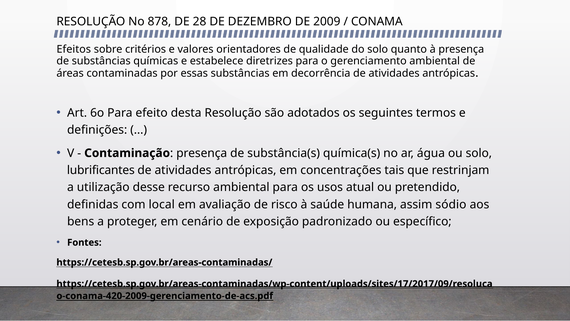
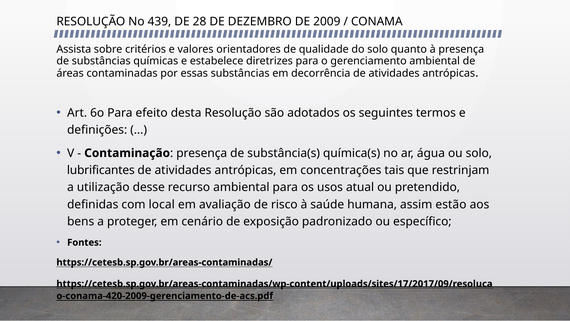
878: 878 -> 439 (159, 22)
Efeitos: Efeitos -> Assista (74, 49)
sódio: sódio -> estão (451, 204)
